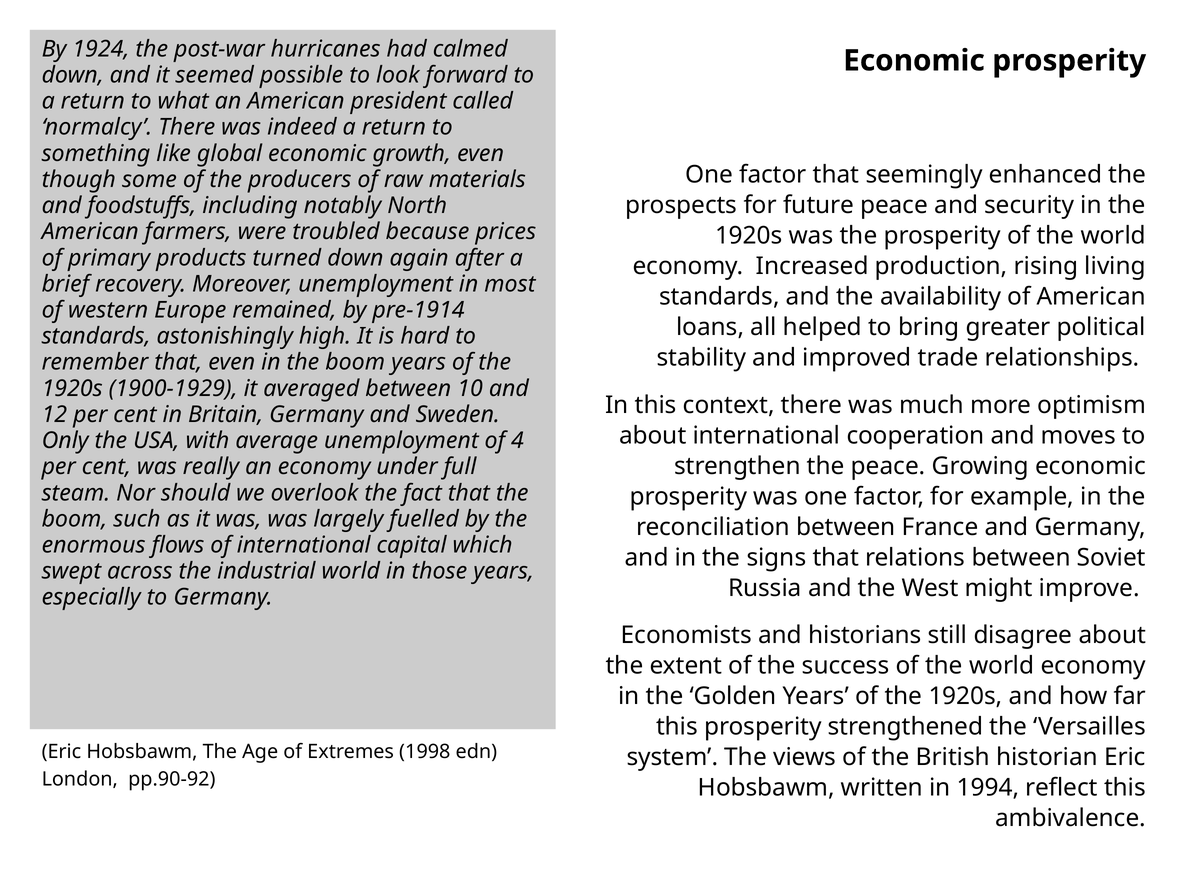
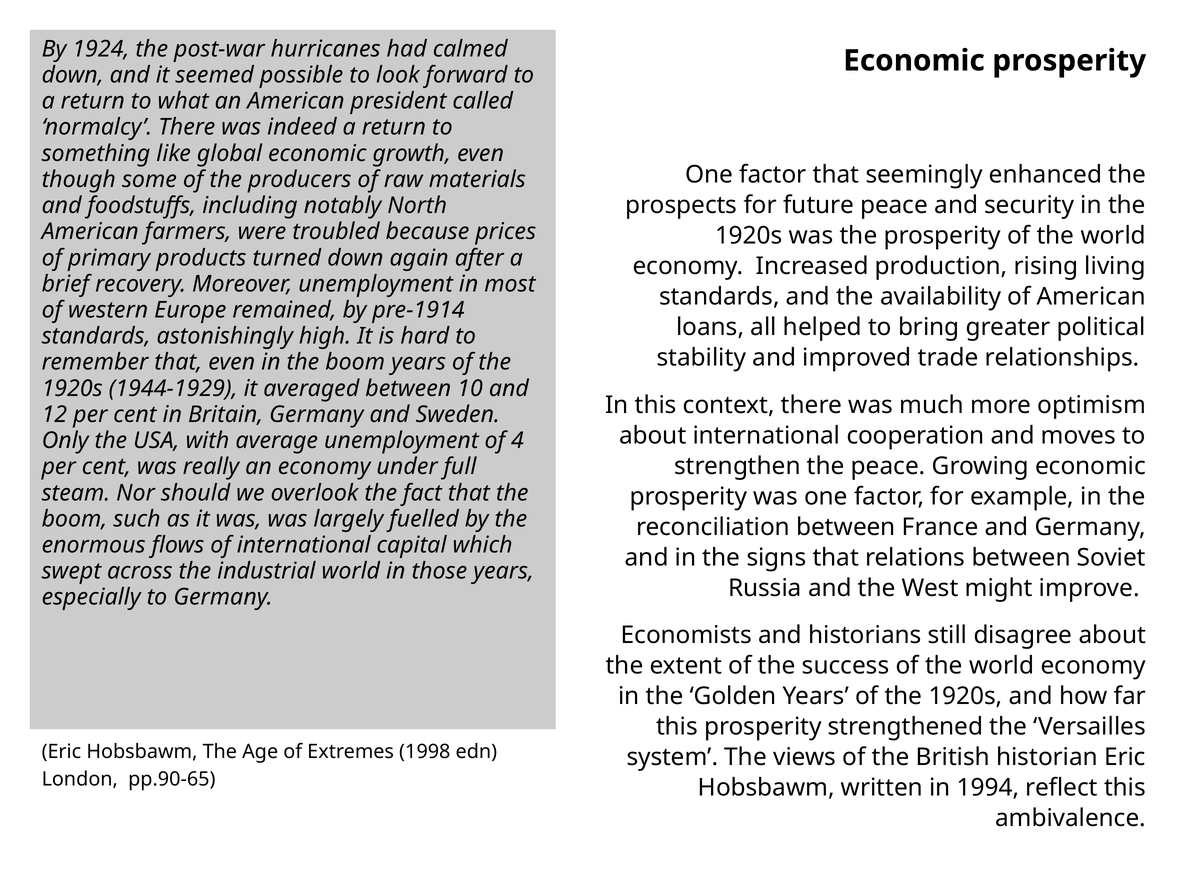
1900-1929: 1900-1929 -> 1944-1929 (173, 388)
pp.90-92: pp.90-92 -> pp.90-65 (172, 779)
